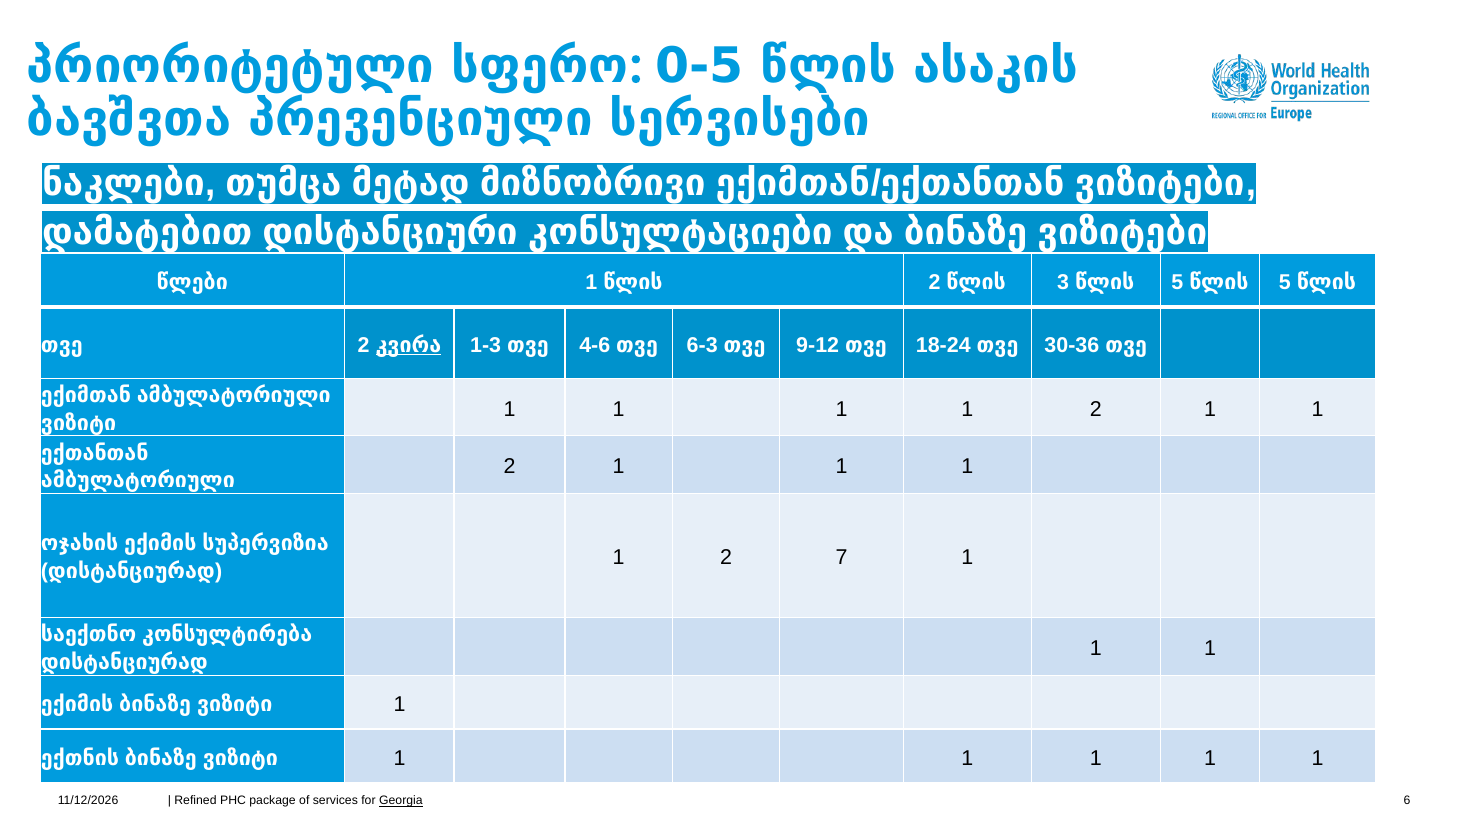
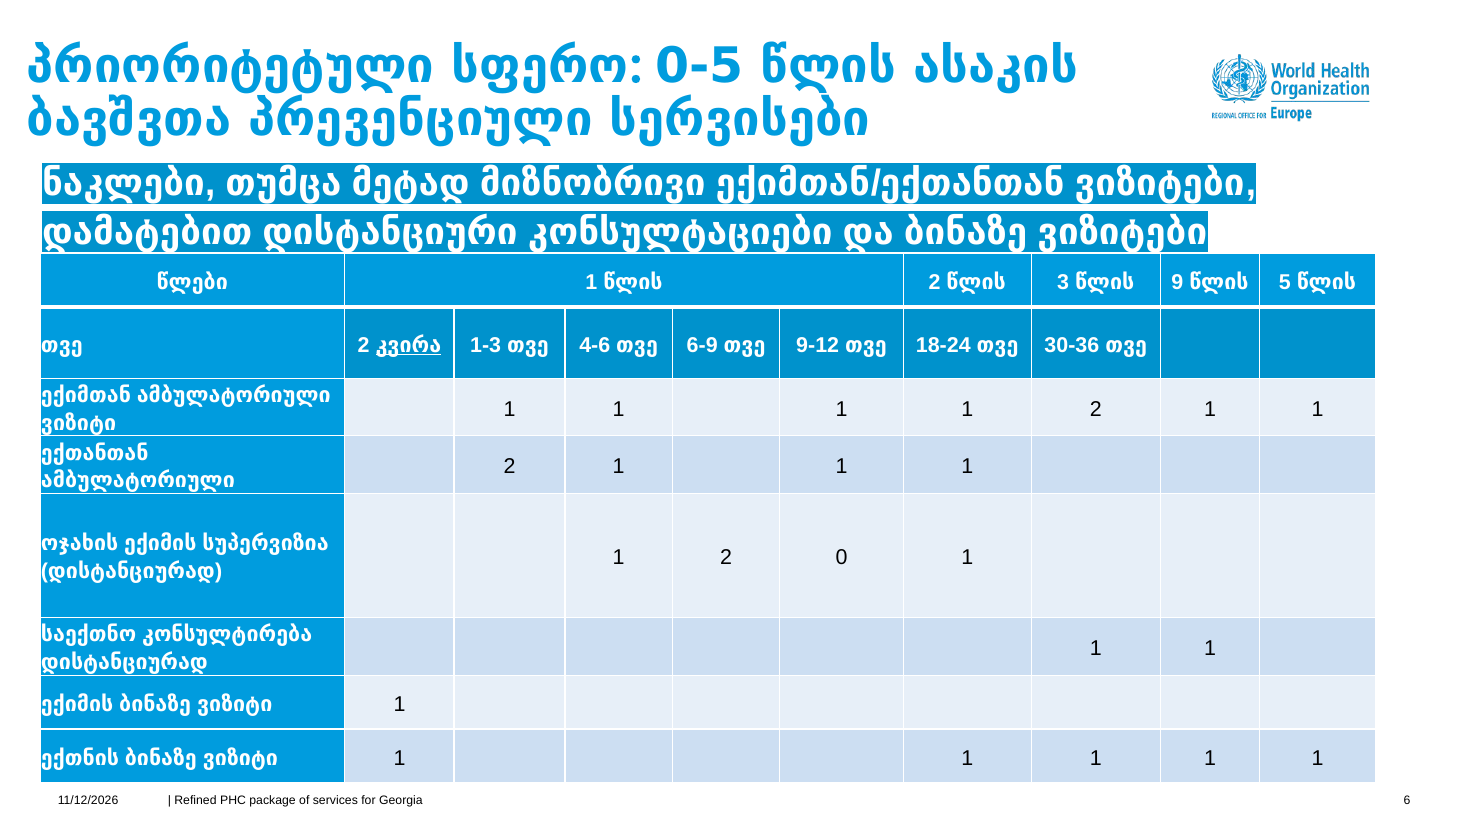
3 წლის 5: 5 -> 9 (1177, 283)
6-3: 6-3 -> 6-9 (702, 345)
7: 7 -> 0 (842, 558)
Georgia underline: present -> none (401, 801)
